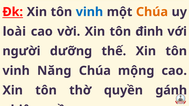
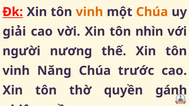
vinh colour: blue -> orange (89, 12)
loài: loài -> giải (14, 32)
đinh: đinh -> nhìn (149, 32)
dưỡng: dưỡng -> nương (71, 51)
mộng: mộng -> trước (136, 71)
